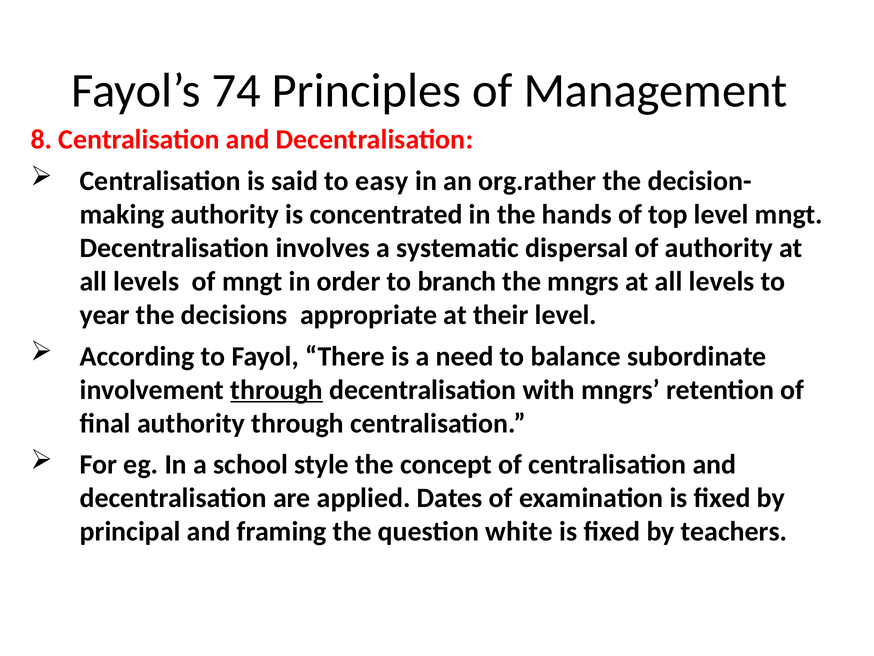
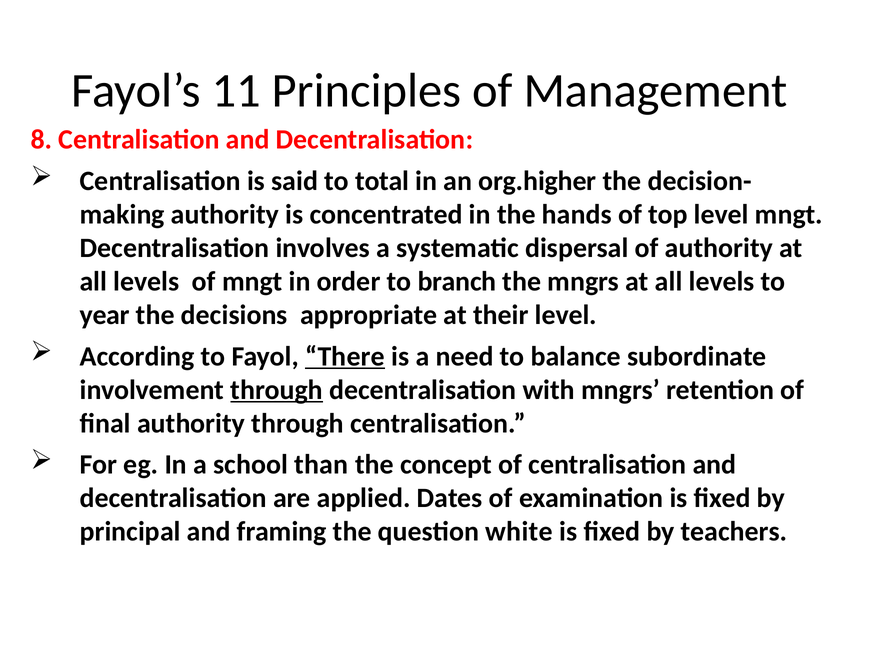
74: 74 -> 11 (236, 91)
easy: easy -> total (382, 181)
org.rather: org.rather -> org.higher (537, 181)
There underline: none -> present (345, 356)
style: style -> than (321, 464)
